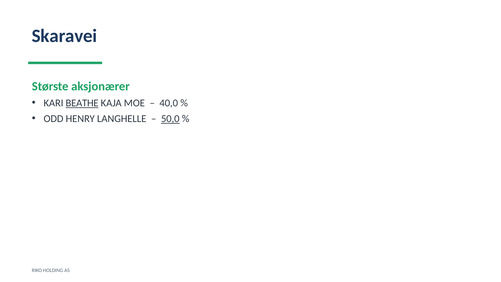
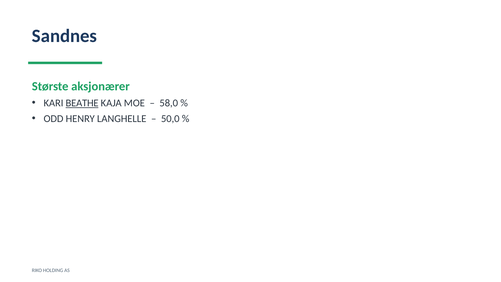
Skaravei: Skaravei -> Sandnes (65, 36)
40,0: 40,0 -> 58,0 (169, 103)
50,0 underline: present -> none (170, 119)
